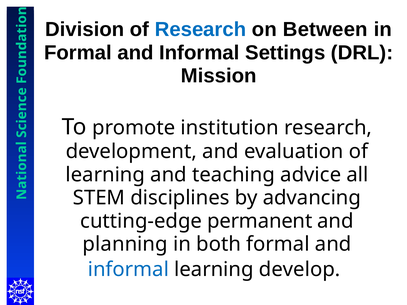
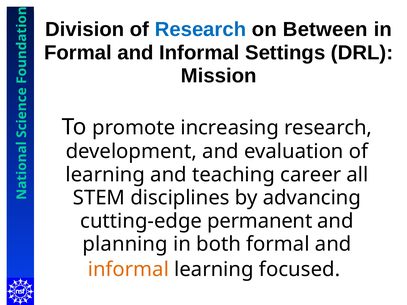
institution: institution -> increasing (230, 128)
advice: advice -> career (311, 175)
informal colour: blue -> orange (128, 270)
develop: develop -> focused (300, 270)
